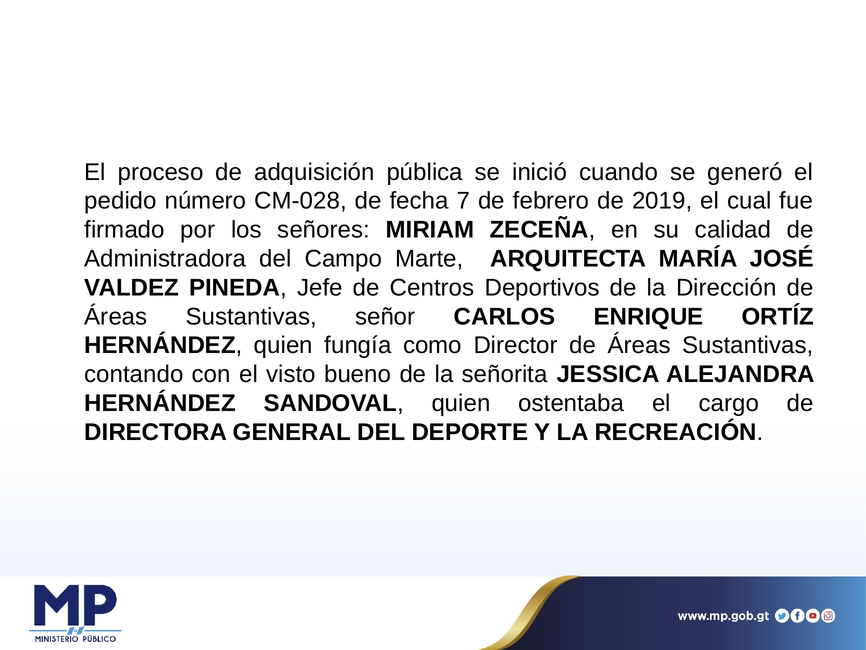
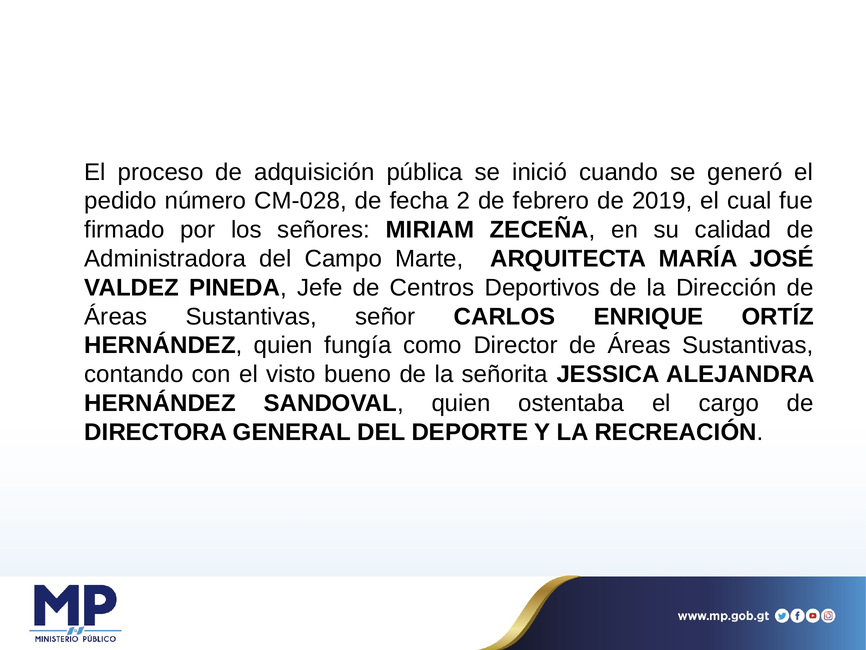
7: 7 -> 2 (463, 201)
